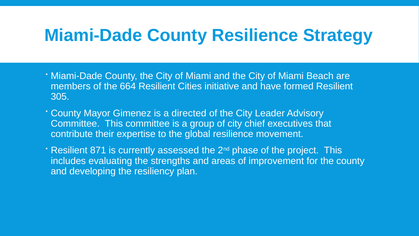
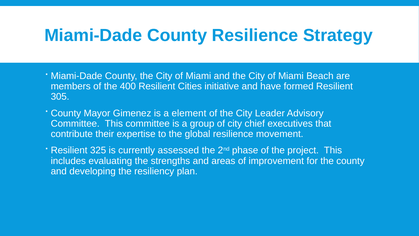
664: 664 -> 400 (128, 86)
directed: directed -> element (189, 113)
871: 871 -> 325 (98, 150)
